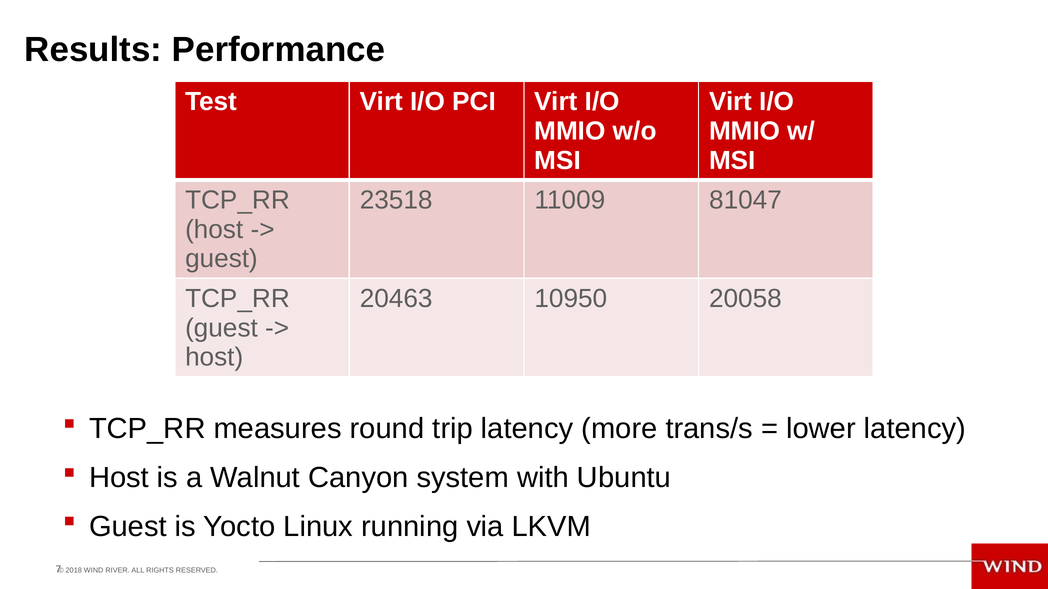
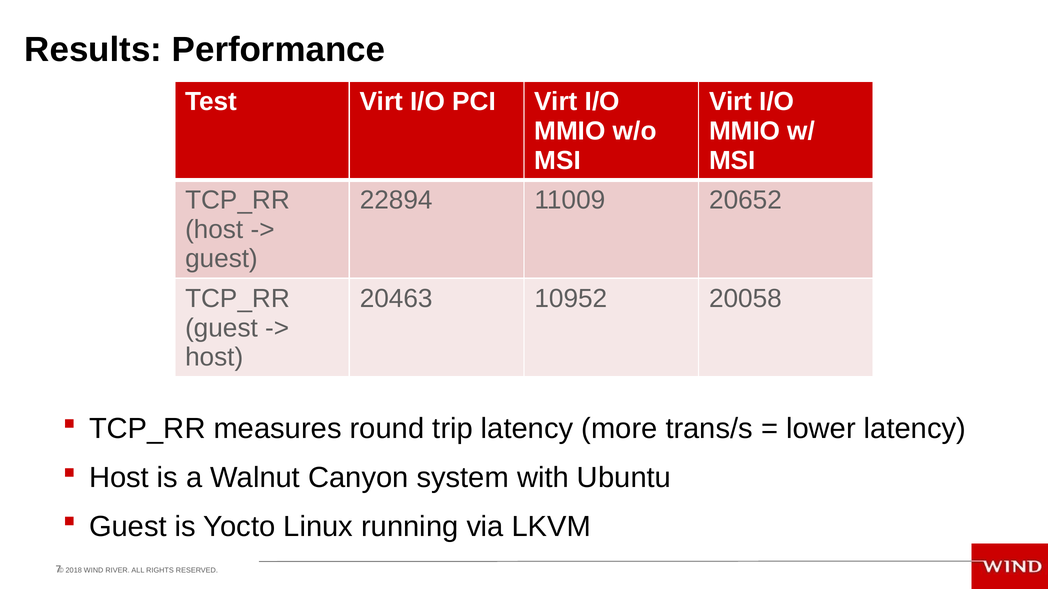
23518: 23518 -> 22894 (396, 200)
81047: 81047 -> 20652 (745, 200)
10950: 10950 -> 10952 (571, 299)
